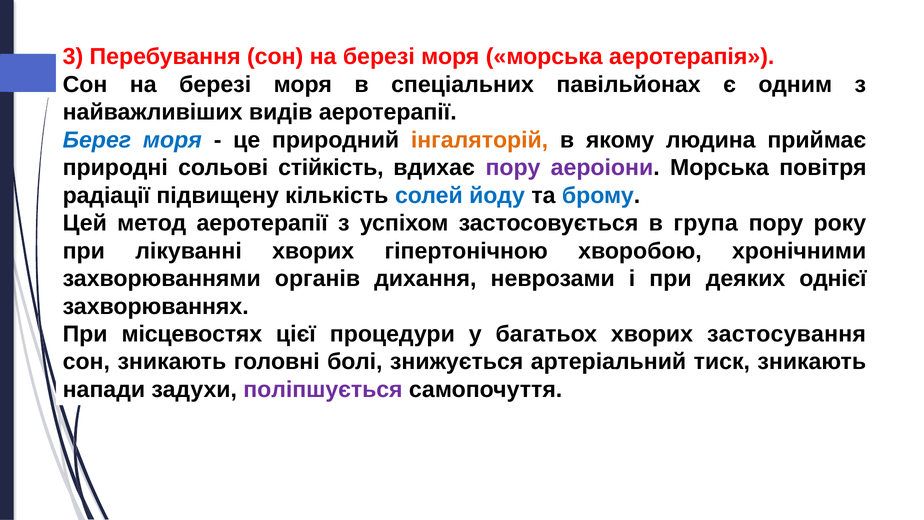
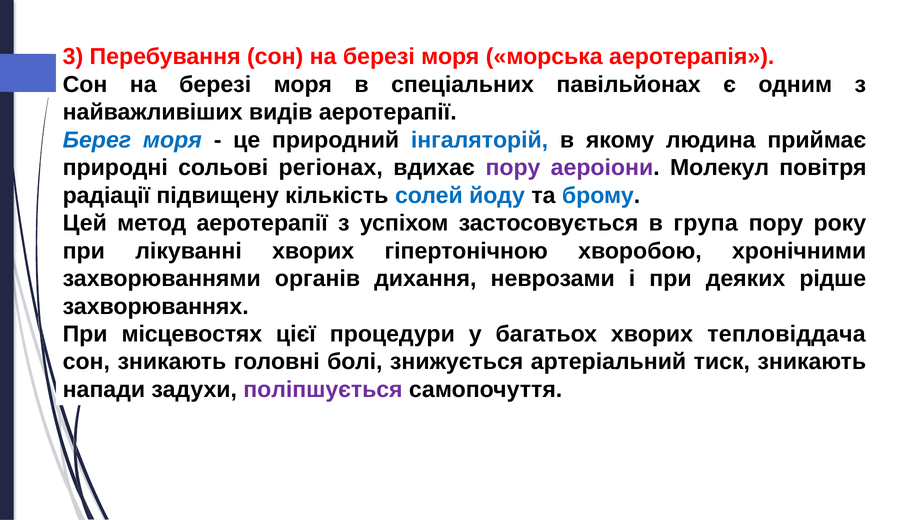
інгаляторій colour: orange -> blue (480, 140)
стійкість: стійкість -> регіонах (331, 168)
аероіони Морська: Морська -> Молекул (720, 168)
однієї: однієї -> рідше (833, 279)
застосування: застосування -> тепловіддача (786, 334)
